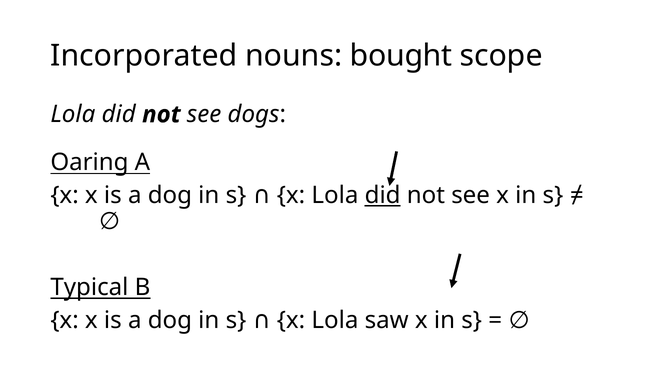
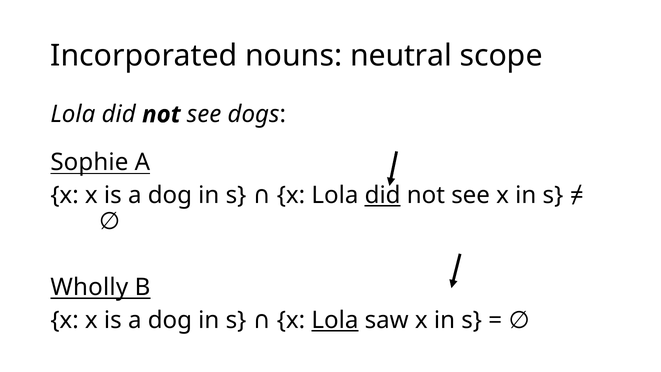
bought: bought -> neutral (401, 56)
Oaring: Oaring -> Sophie (89, 162)
Typical: Typical -> Wholly (89, 287)
Lola underline: none -> present (335, 320)
